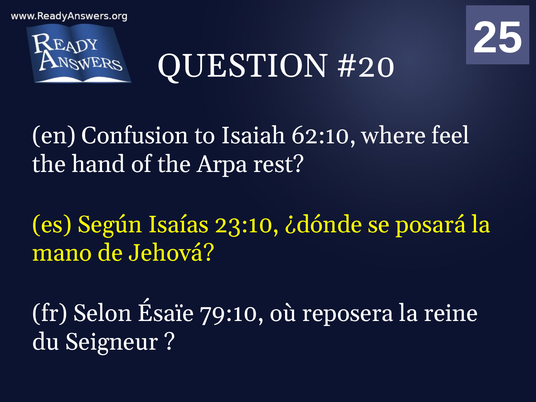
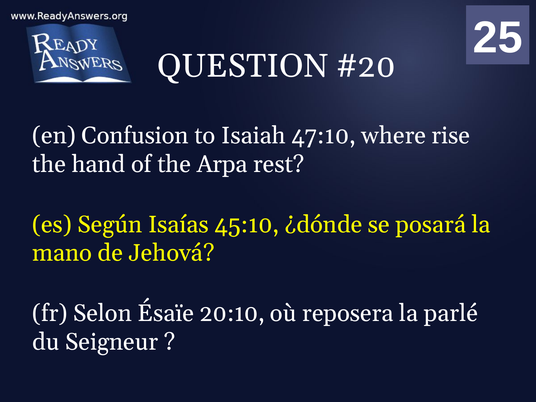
62:10: 62:10 -> 47:10 (324, 136)
feel: feel -> rise (451, 136)
23:10: 23:10 -> 45:10 (247, 224)
79:10: 79:10 -> 20:10 (232, 313)
reine: reine -> parlé (451, 313)
